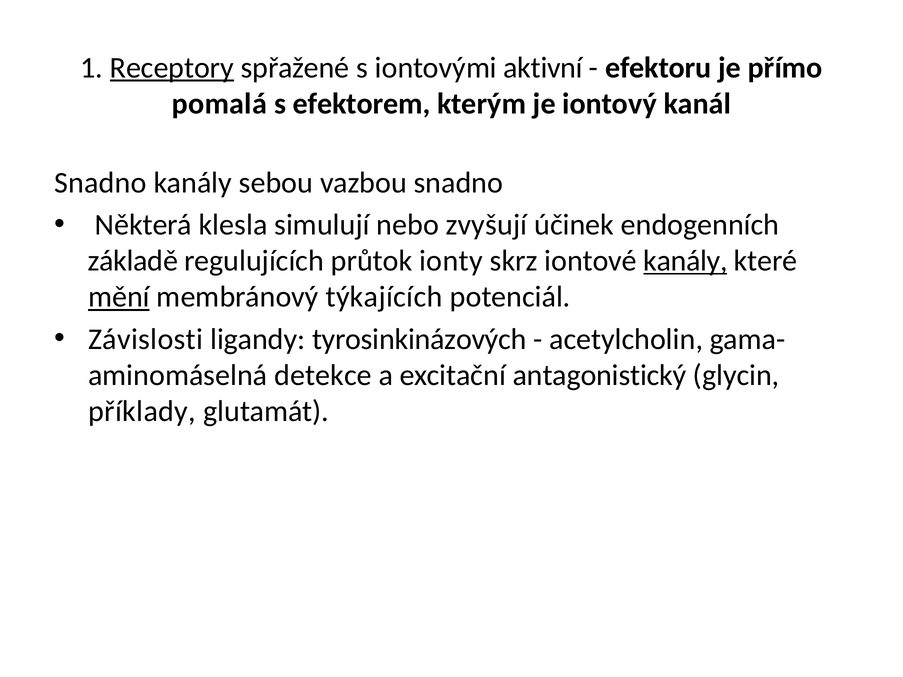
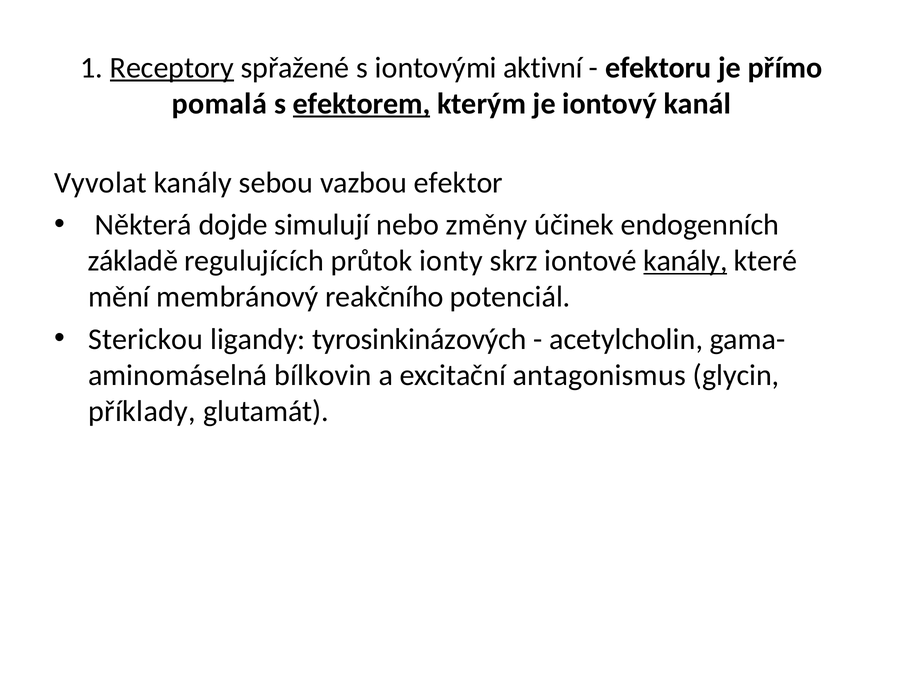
efektorem underline: none -> present (362, 104)
Snadno: Snadno -> Vyvolat (100, 183)
vazbou snadno: snadno -> efektor (458, 183)
klesla: klesla -> dojde (233, 225)
zvyšují: zvyšují -> změny (486, 225)
mění underline: present -> none (119, 297)
týkajících: týkajících -> reakčního (384, 297)
Závislosti: Závislosti -> Sterickou (146, 339)
detekce: detekce -> bílkovin (323, 375)
antagonistický: antagonistický -> antagonismus (599, 375)
